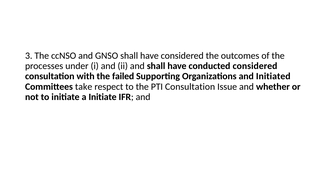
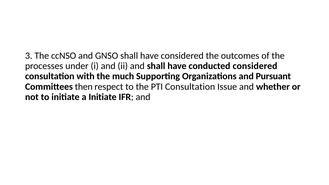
failed: failed -> much (123, 76)
Initiated: Initiated -> Pursuant (273, 76)
take: take -> then (84, 87)
